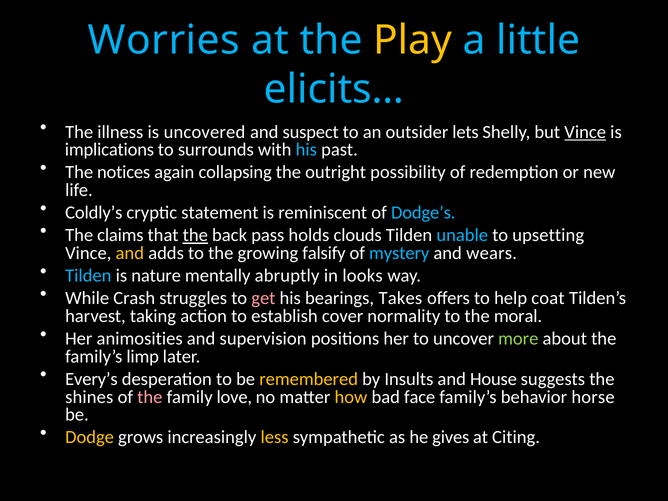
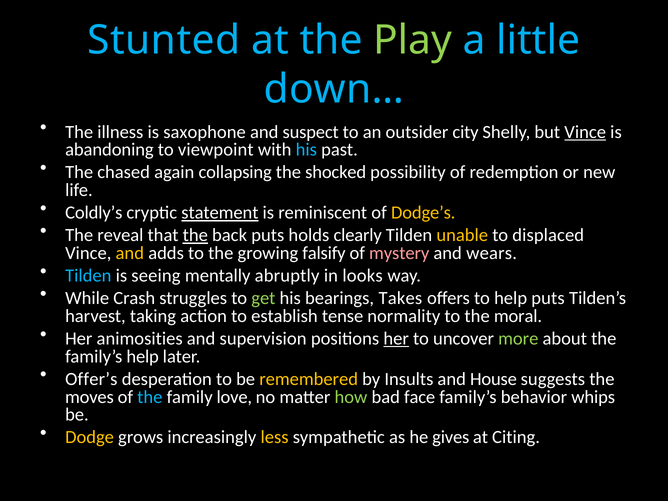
Worries: Worries -> Stunted (164, 40)
Play colour: yellow -> light green (413, 40)
elicits…: elicits… -> down… (334, 89)
uncovered: uncovered -> saxophone (205, 132)
lets: lets -> city (466, 132)
implications: implications -> abandoning (109, 150)
surrounds: surrounds -> viewpoint (216, 150)
notices: notices -> chased (124, 172)
outright: outright -> shocked (336, 172)
statement underline: none -> present (220, 213)
Dodge’s colour: light blue -> yellow (423, 213)
claims: claims -> reveal (120, 235)
back pass: pass -> puts (268, 235)
clouds: clouds -> clearly (358, 235)
unable colour: light blue -> yellow (462, 235)
upsetting: upsetting -> displaced (548, 235)
mystery colour: light blue -> pink (399, 253)
nature: nature -> seeing (156, 276)
get colour: pink -> light green (263, 298)
help coat: coat -> puts (548, 298)
cover: cover -> tense (343, 316)
her underline: none -> present (396, 339)
family’s limp: limp -> help (143, 356)
Every’s: Every’s -> Offer’s (91, 379)
shines: shines -> moves (89, 397)
the colour: pink -> light blue (150, 397)
how colour: yellow -> light green (351, 397)
horse: horse -> whips (593, 397)
